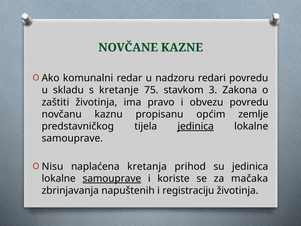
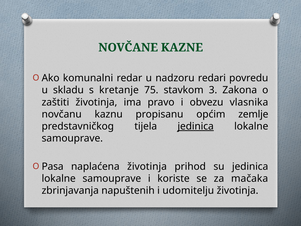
obvezu povredu: povredu -> vlasnika (249, 102)
Nisu: Nisu -> Pasa (53, 166)
naplaćena kretanja: kretanja -> životinja (147, 166)
samouprave underline: present -> none (112, 178)
registraciju: registraciju -> udomitelju (188, 190)
